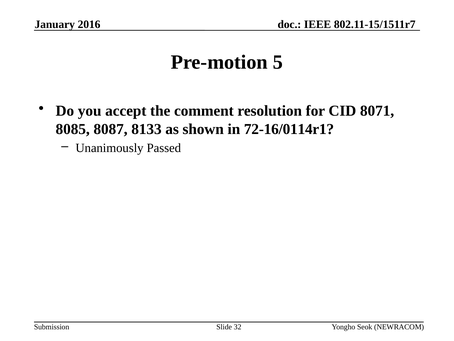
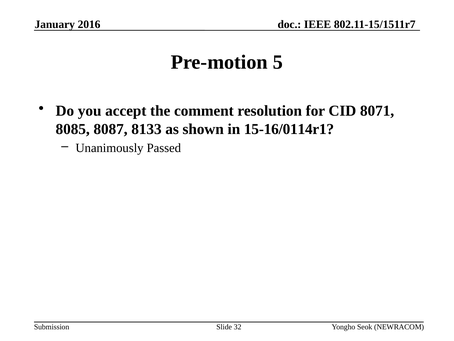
72-16/0114r1: 72-16/0114r1 -> 15-16/0114r1 (289, 129)
